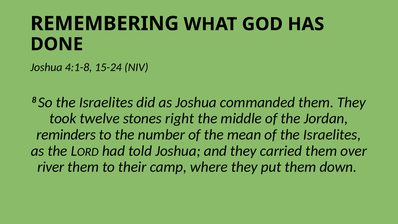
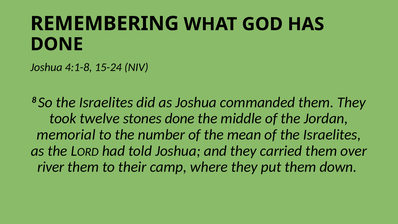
stones right: right -> done (180, 118)
reminders: reminders -> memorial (66, 135)
